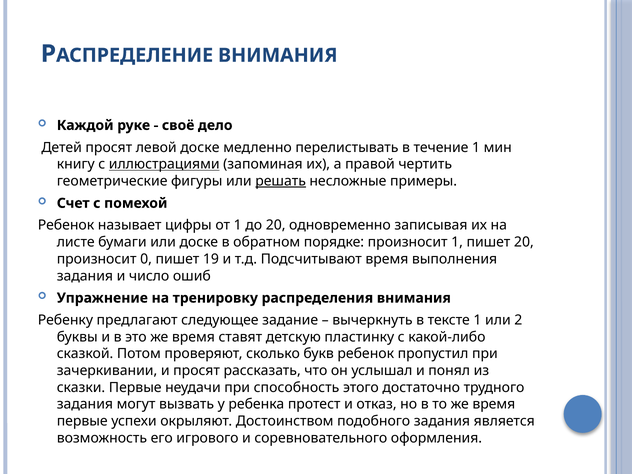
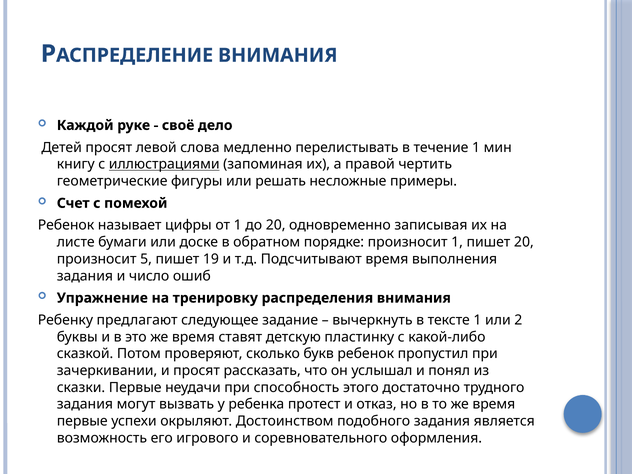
левой доске: доске -> слова (200, 147)
решать underline: present -> none (281, 181)
0: 0 -> 5 (146, 259)
